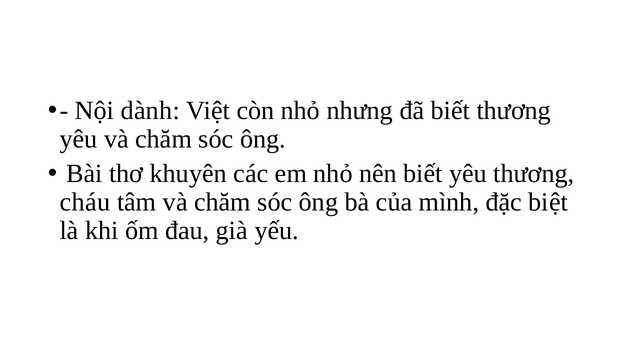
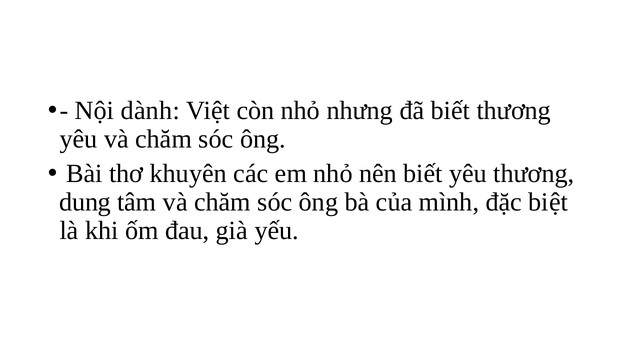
cháu: cháu -> dung (85, 202)
